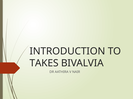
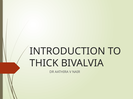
TAKES: TAKES -> THICK (44, 64)
